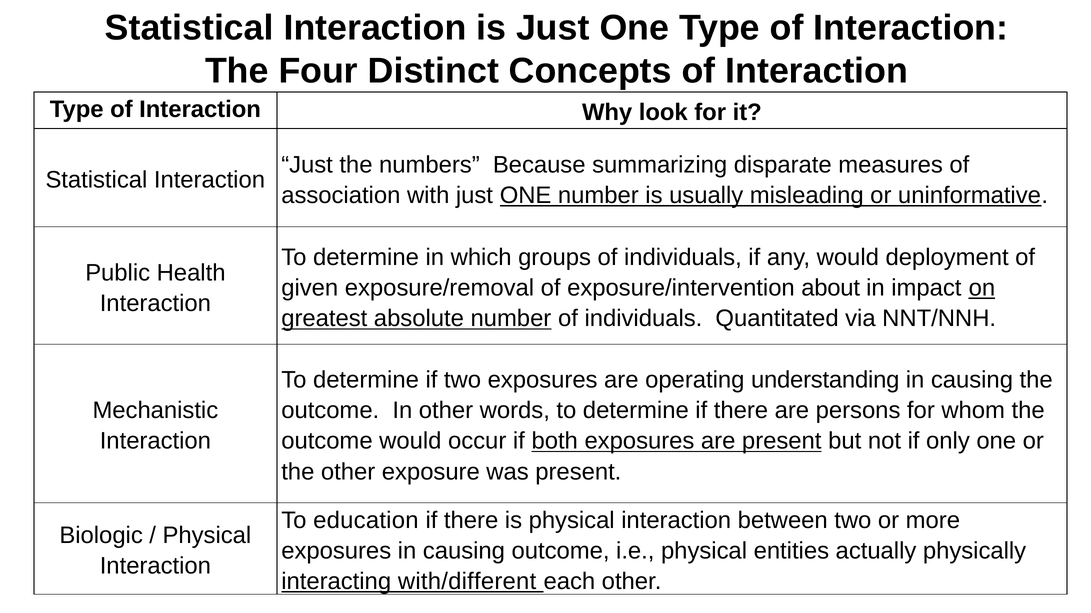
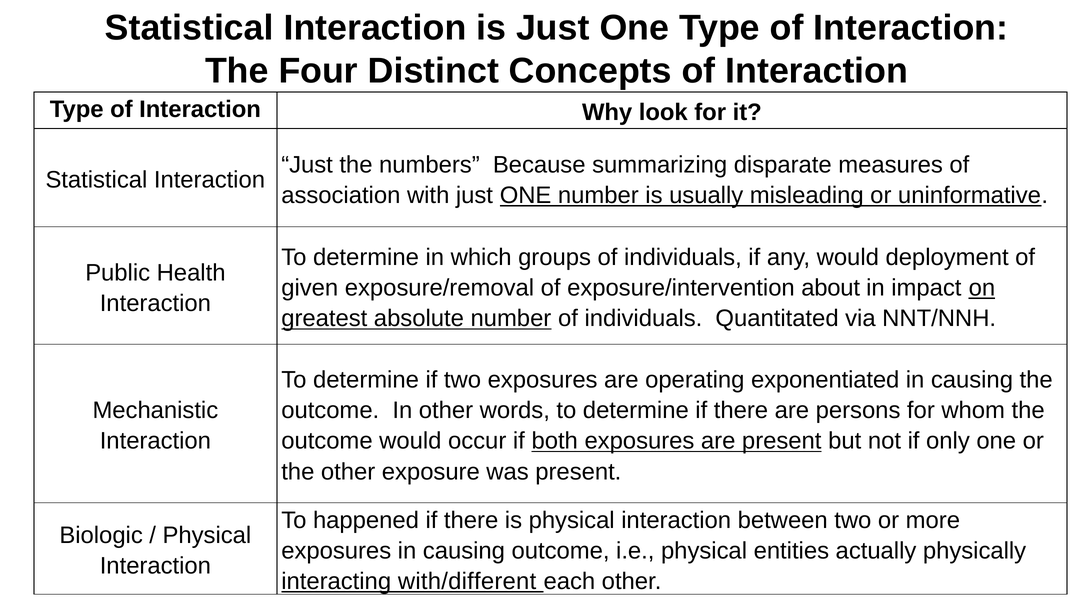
understanding: understanding -> exponentiated (825, 380)
education: education -> happened (366, 521)
